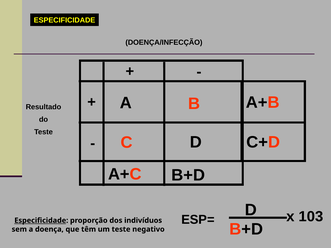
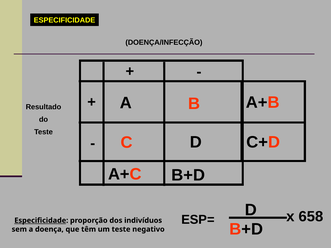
103: 103 -> 658 (311, 217)
